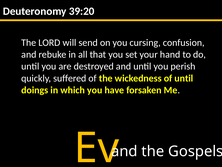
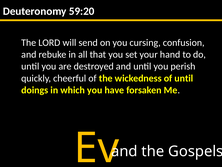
39:20: 39:20 -> 59:20 (82, 11)
suffered: suffered -> cheerful (70, 78)
